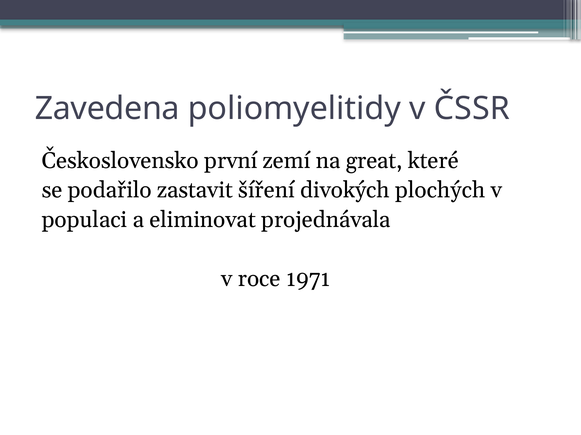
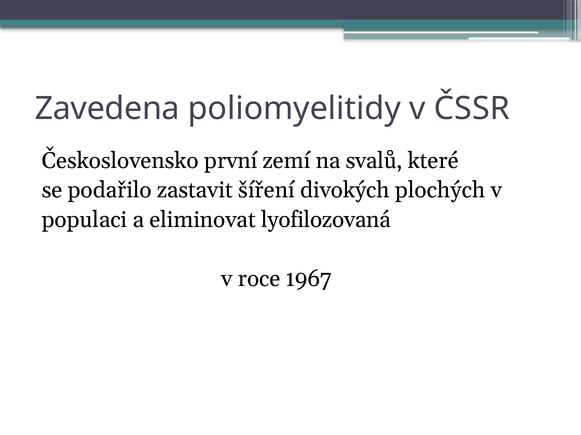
great: great -> svalů (374, 161)
projednávala: projednávala -> lyofilozovaná (326, 220)
1971: 1971 -> 1967 (308, 279)
